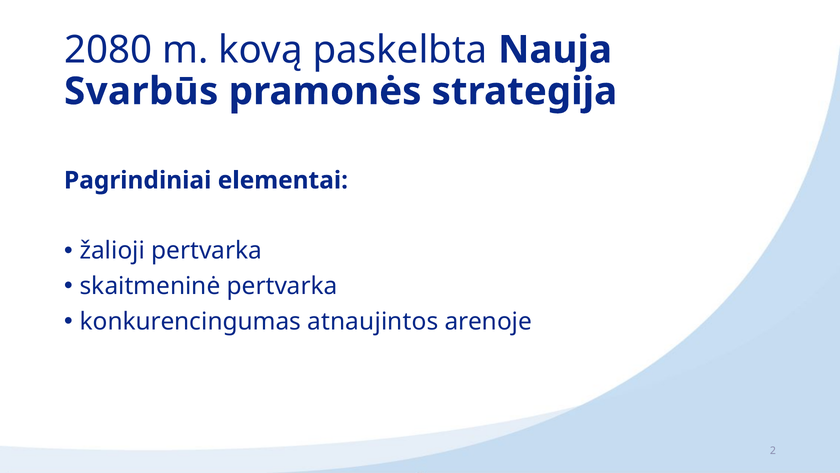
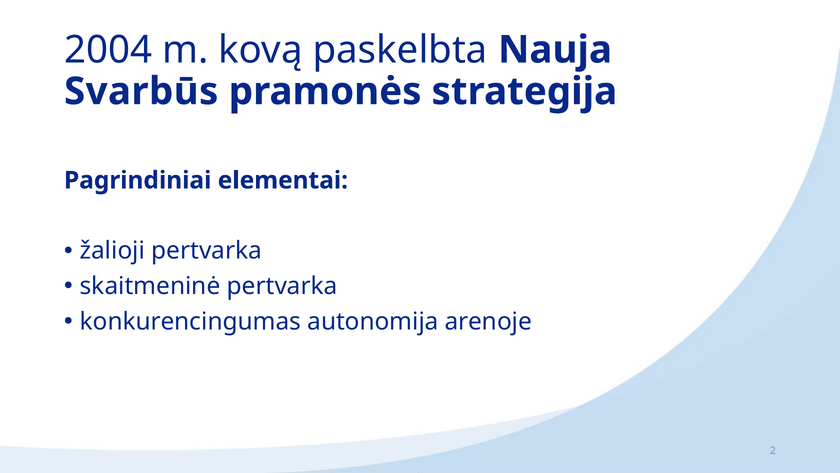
2080: 2080 -> 2004 (108, 50)
atnaujintos: atnaujintos -> autonomija (373, 321)
